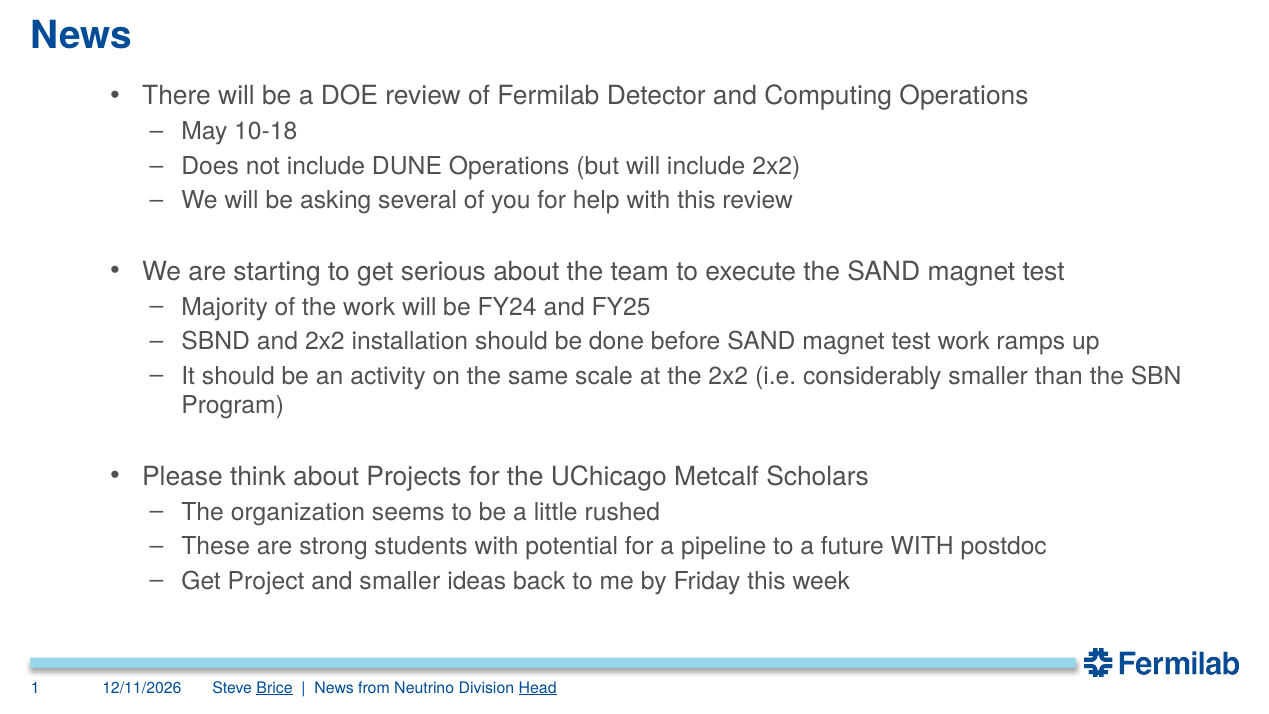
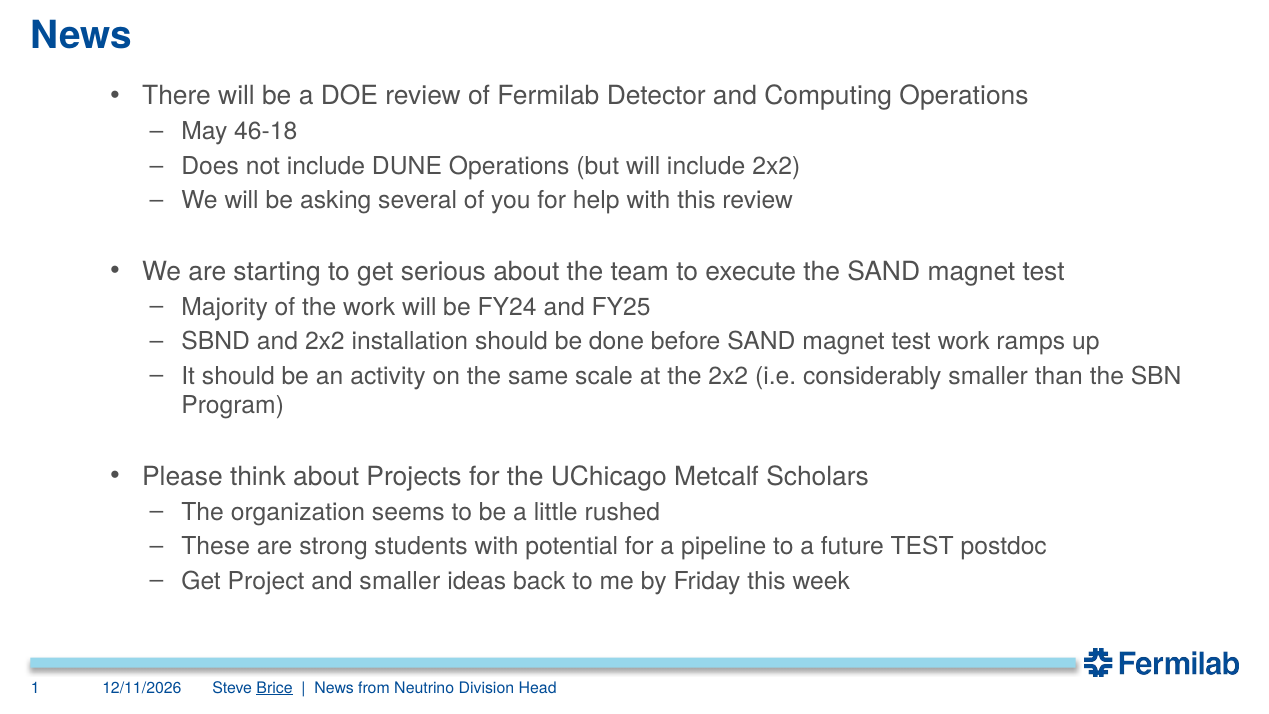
10-18: 10-18 -> 46-18 (266, 132)
future WITH: WITH -> TEST (922, 546)
Head underline: present -> none (538, 688)
